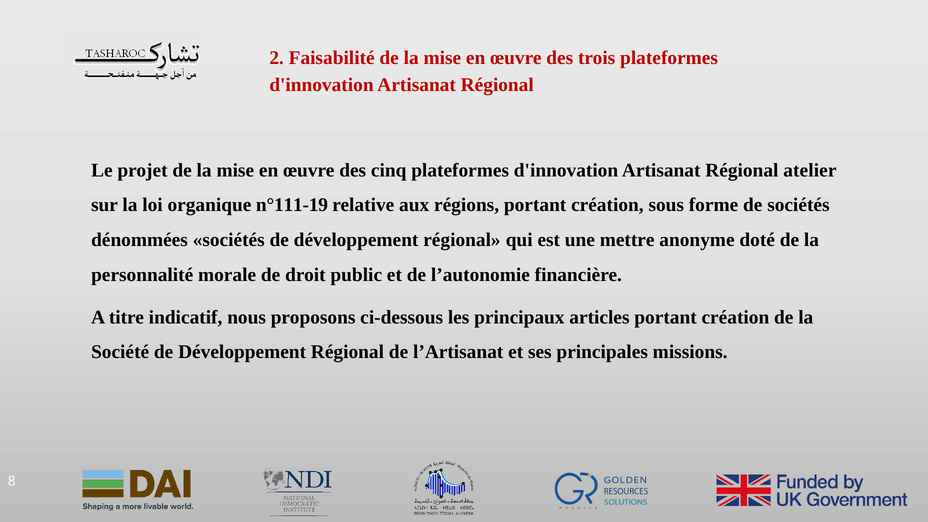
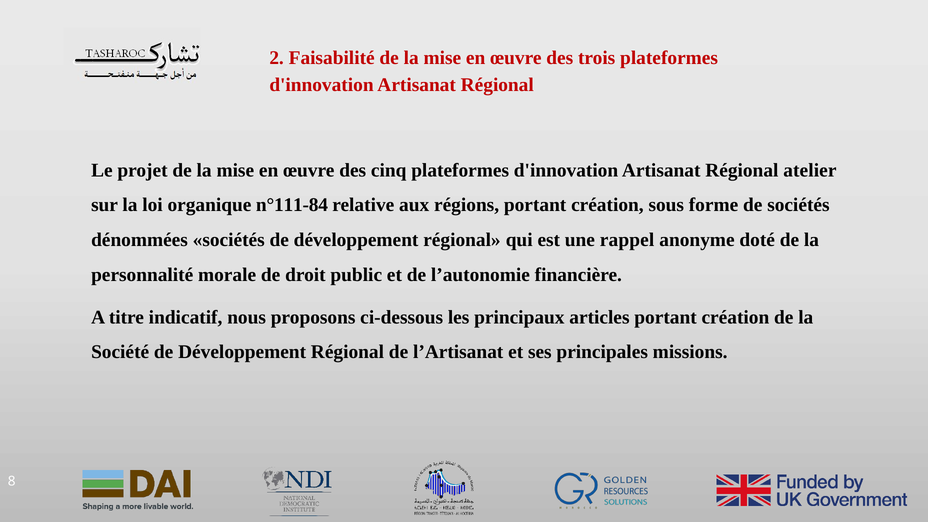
n°111-19: n°111-19 -> n°111-84 (292, 205)
mettre: mettre -> rappel (627, 240)
